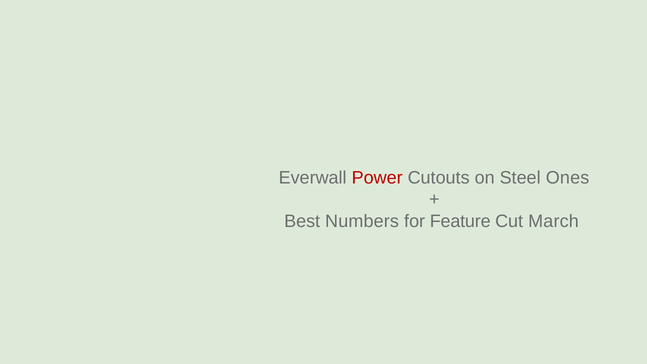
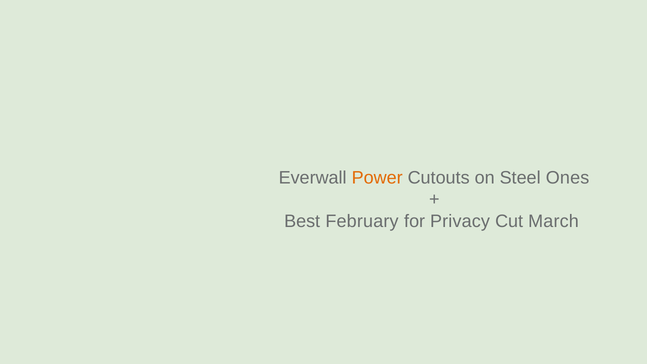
Power colour: red -> orange (377, 178)
Numbers: Numbers -> February (362, 221)
Feature: Feature -> Privacy (460, 221)
